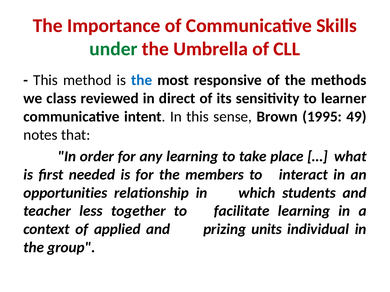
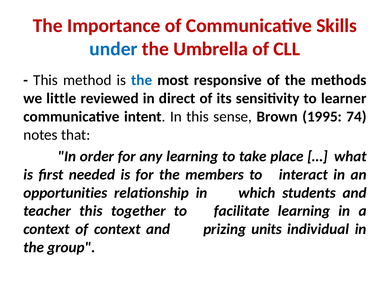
under colour: green -> blue (113, 49)
class: class -> little (61, 99)
49: 49 -> 74 (357, 117)
teacher less: less -> this (91, 211)
of applied: applied -> context (117, 230)
